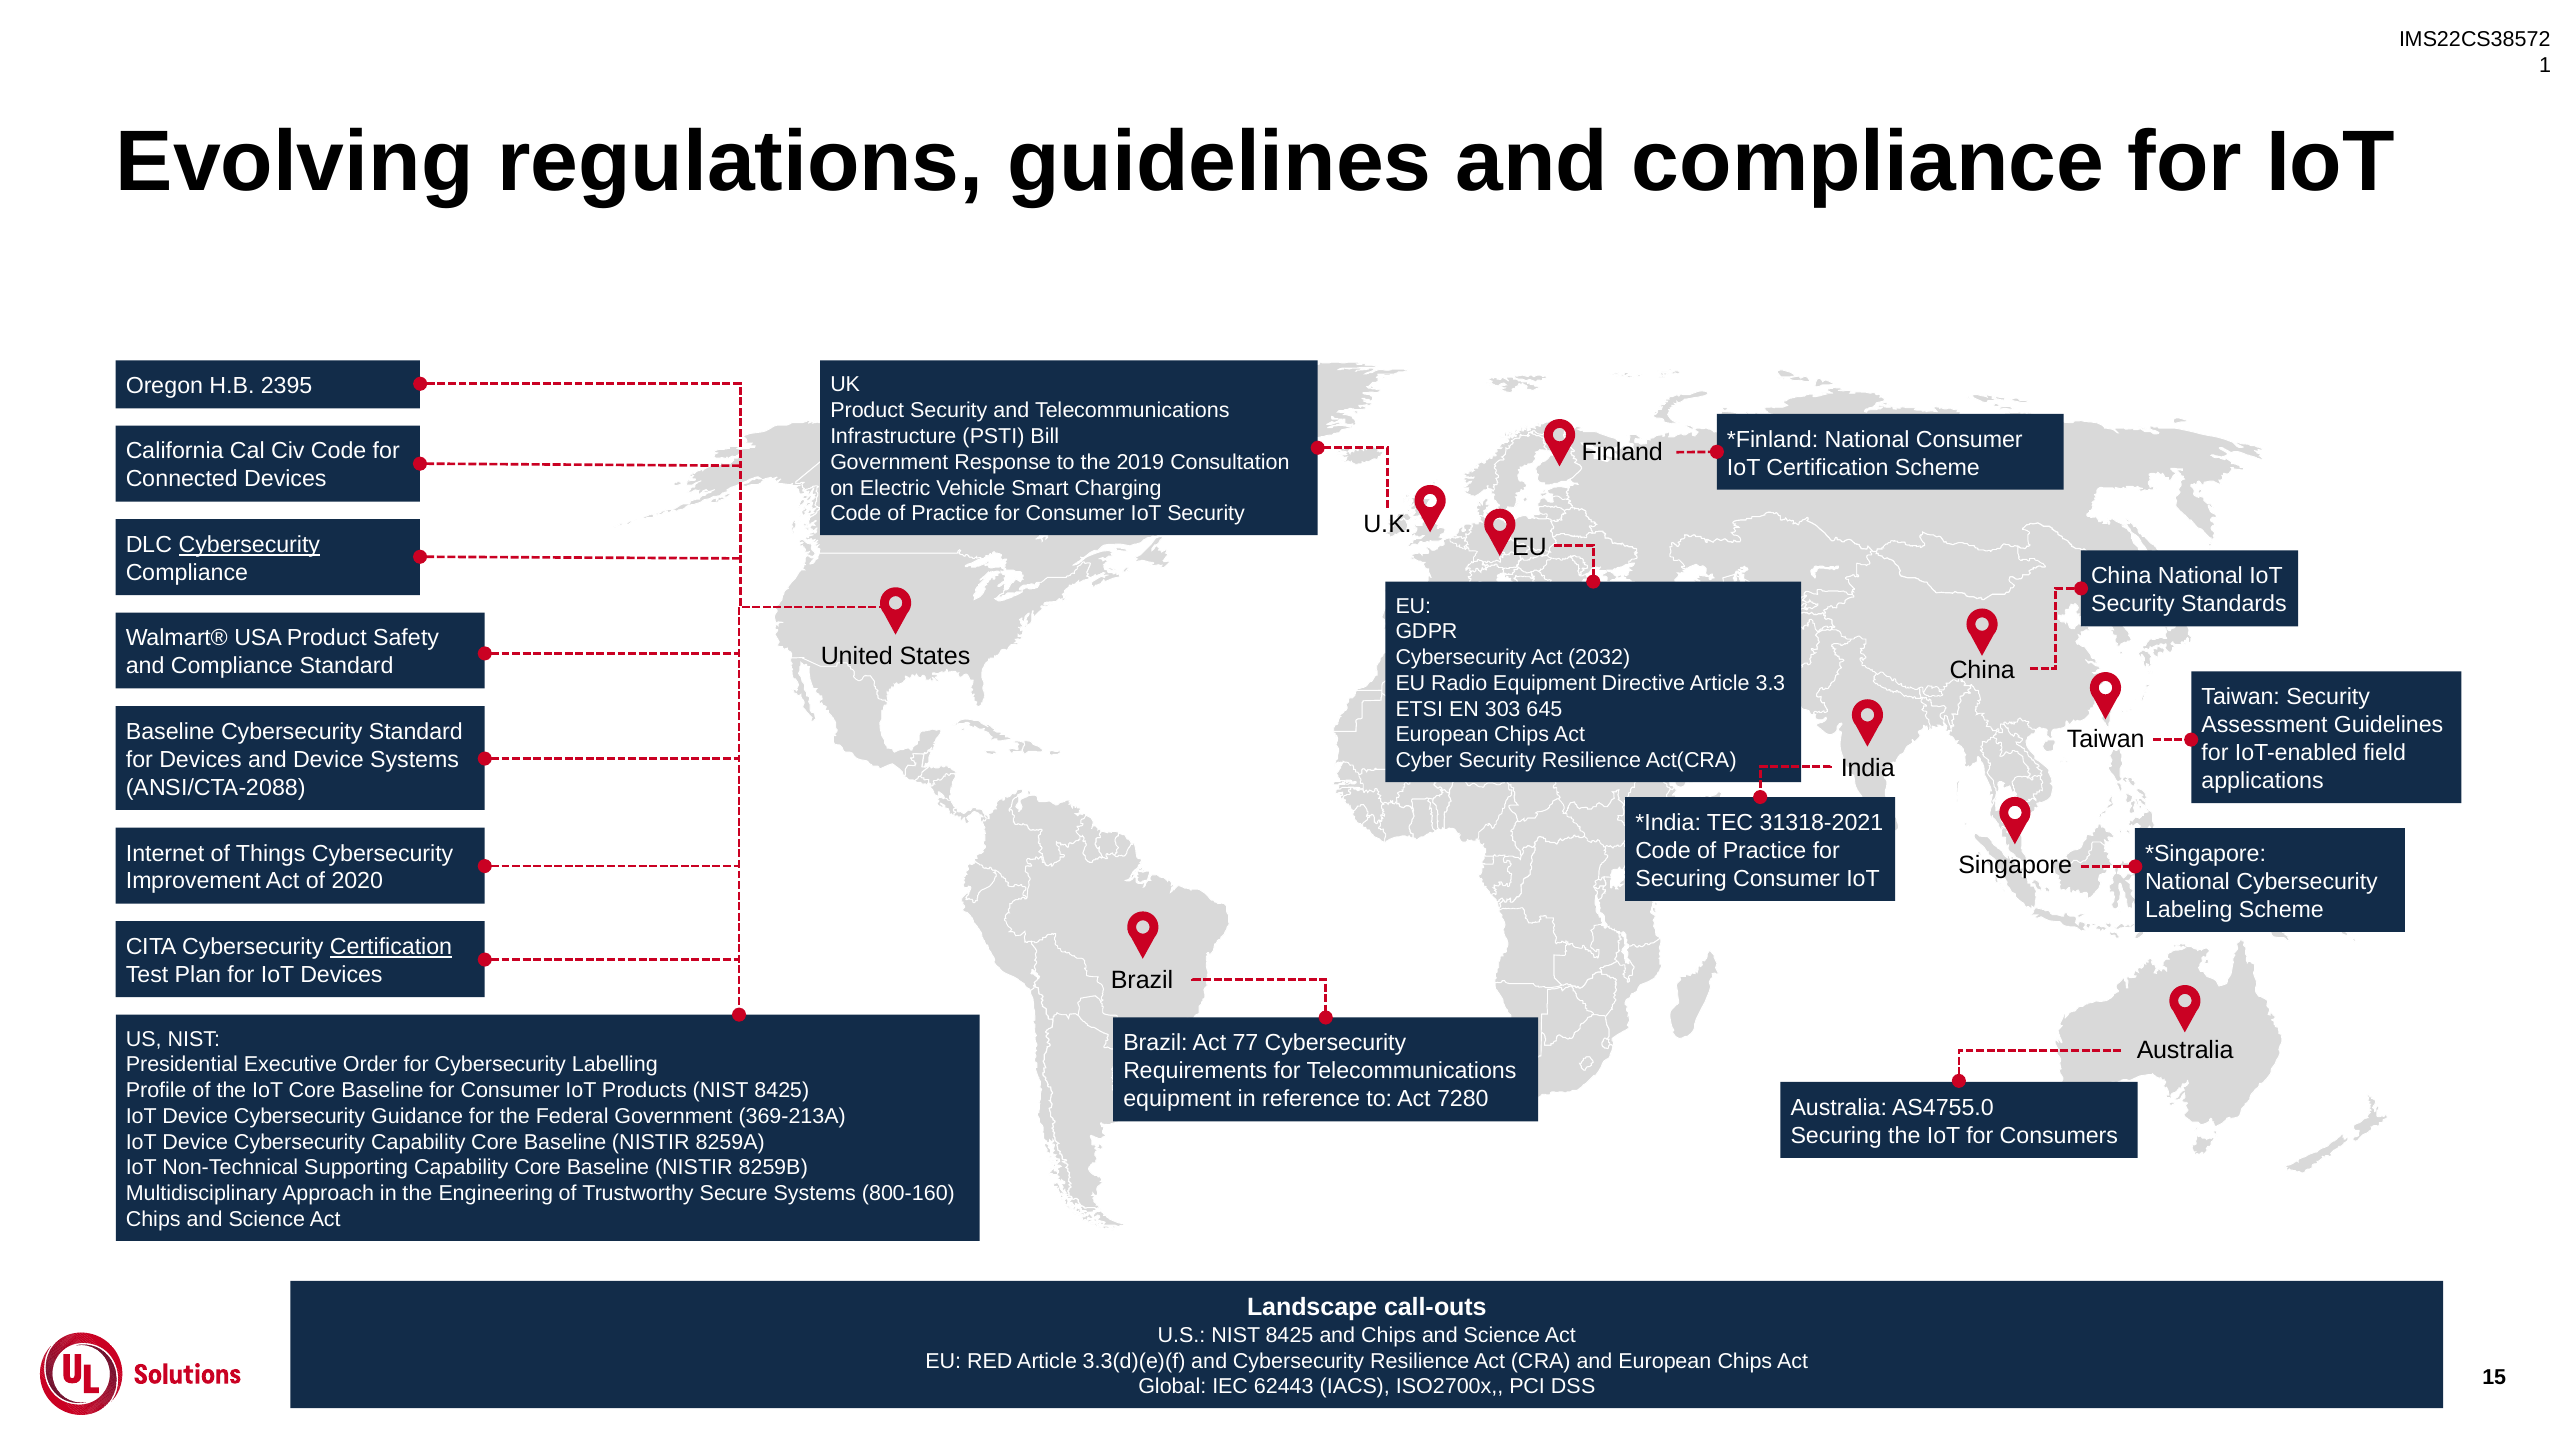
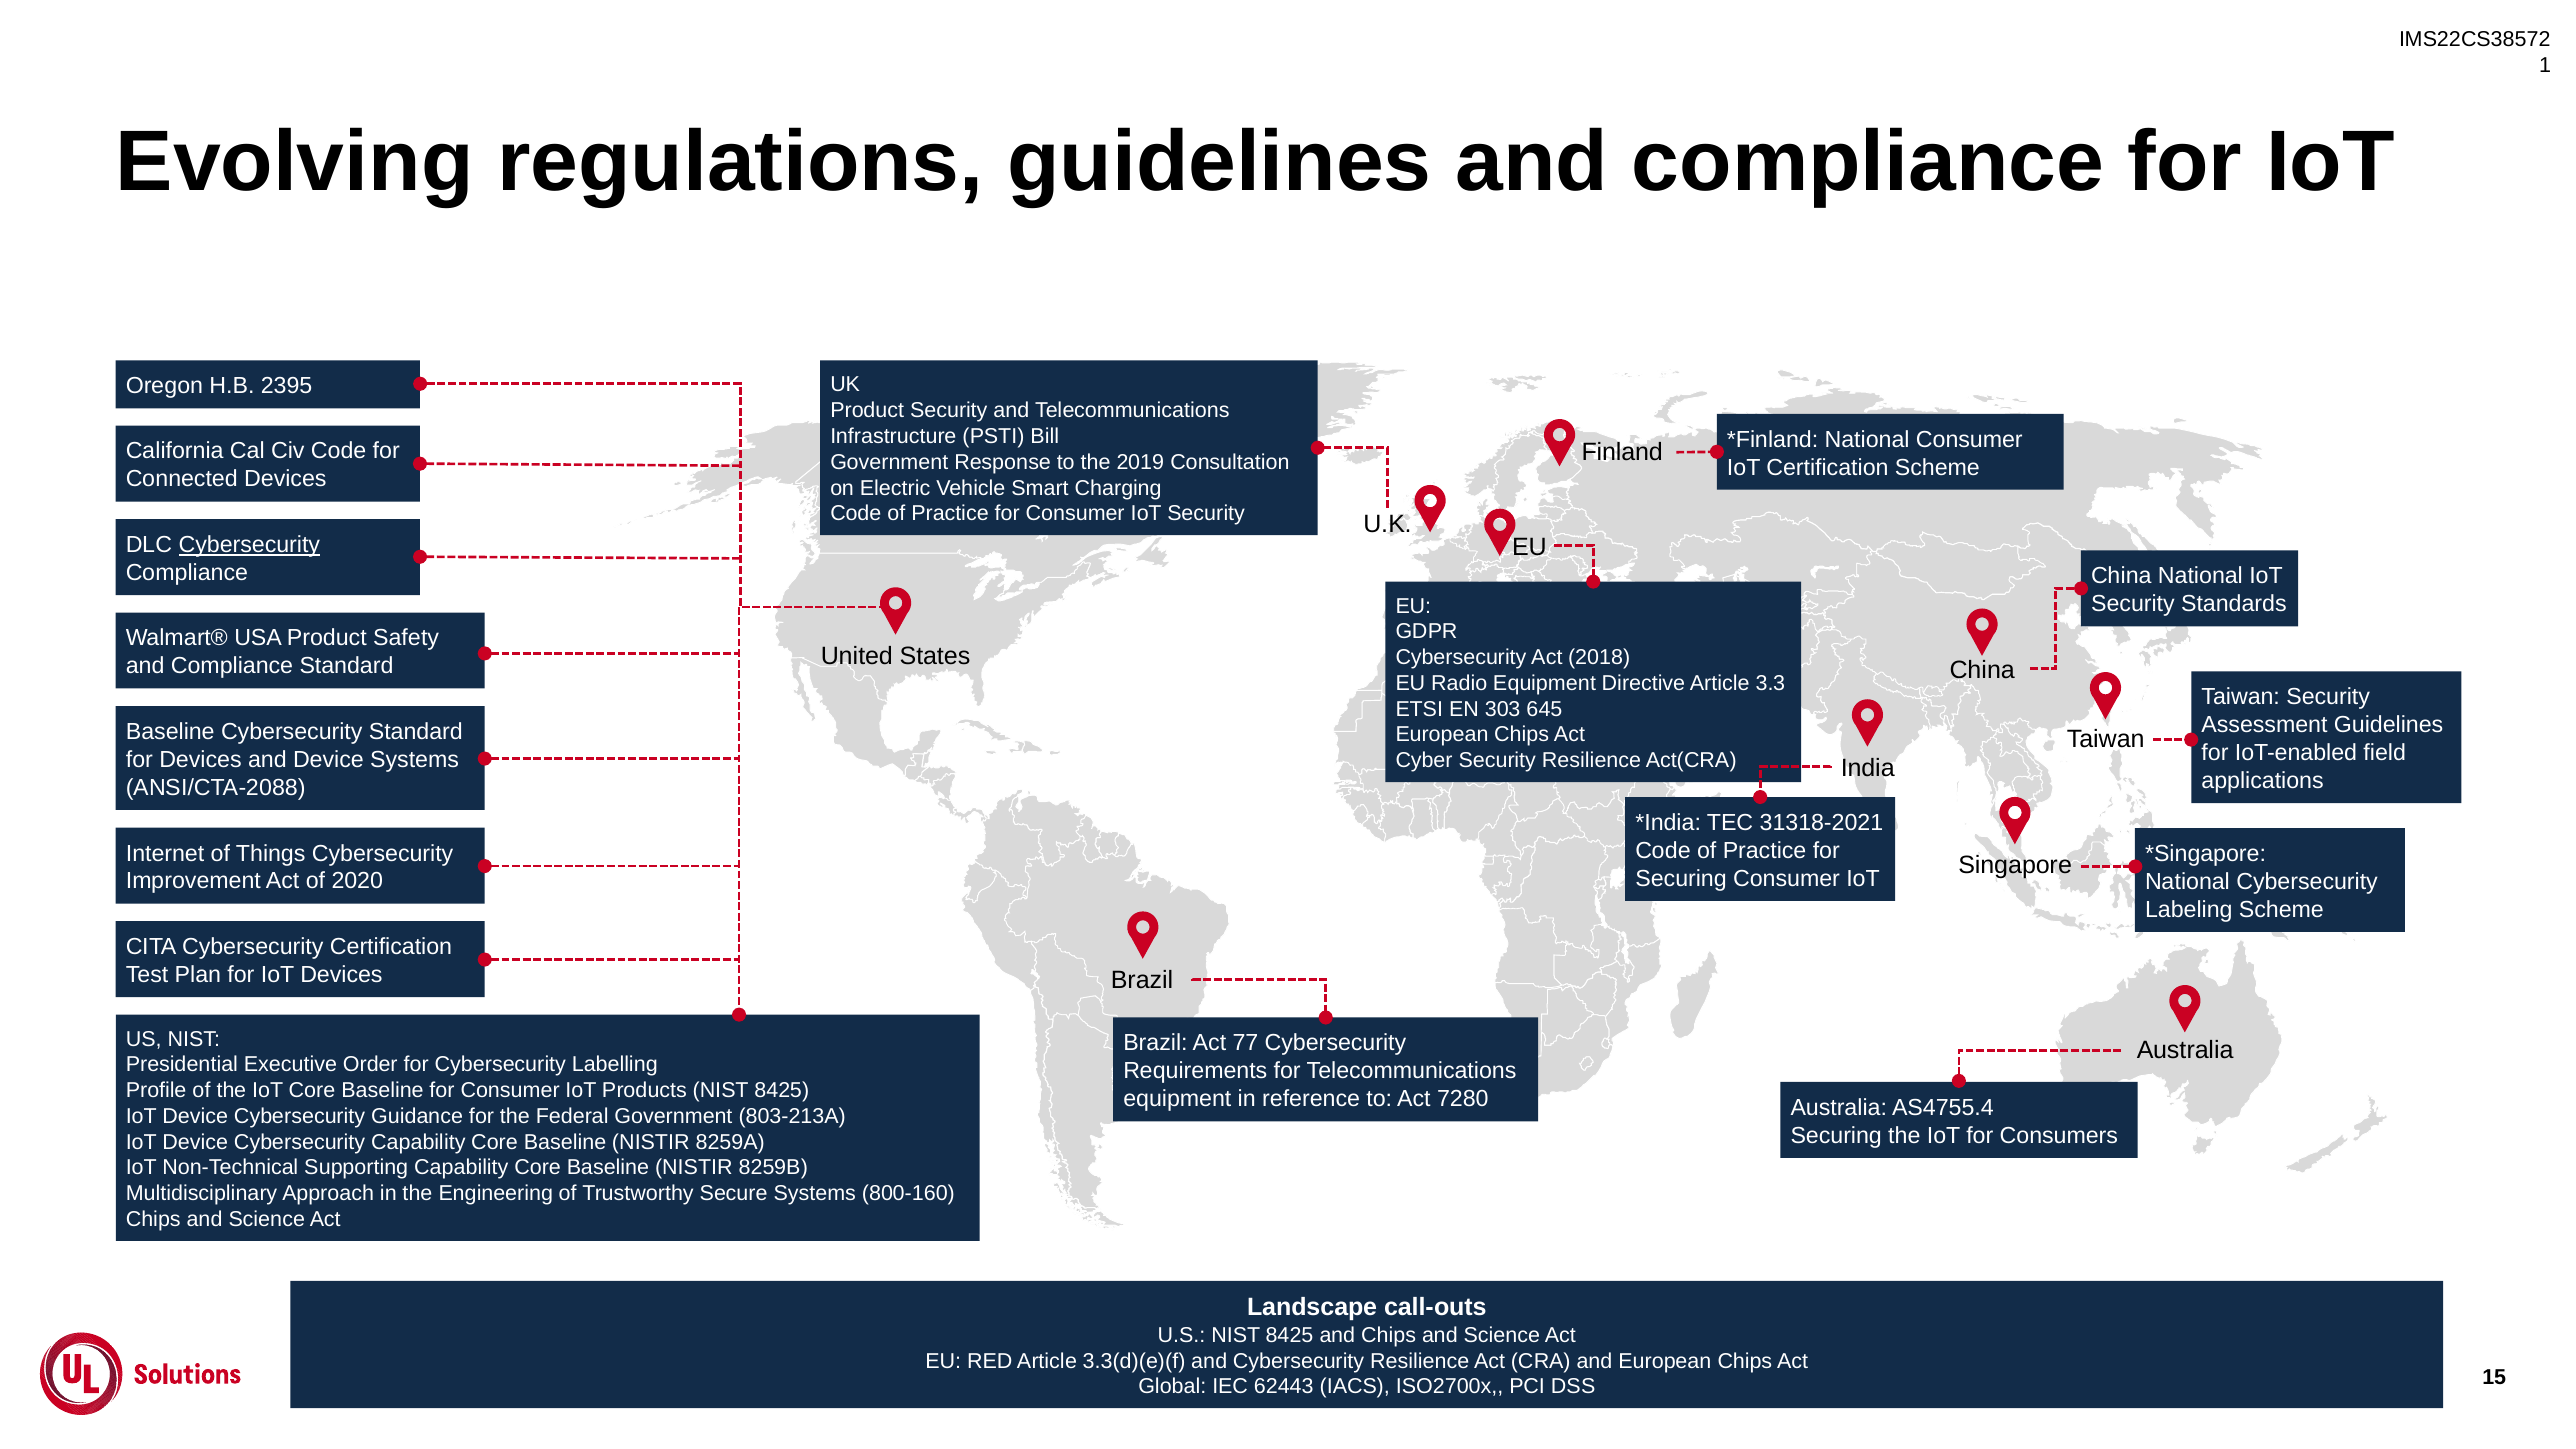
2032: 2032 -> 2018 (1599, 658)
Certification underline: present -> none (391, 947)
AS4755.0: AS4755.0 -> AS4755.4 (1943, 1108)
369-213A: 369-213A -> 803-213A (792, 1116)
